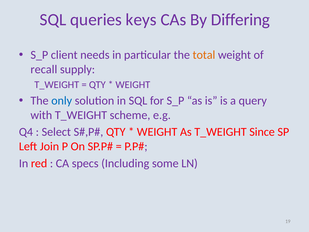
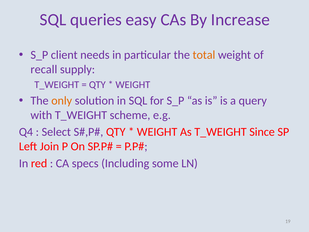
keys: keys -> easy (141, 20)
Differing: Differing -> Increase (240, 20)
only colour: blue -> orange (62, 101)
